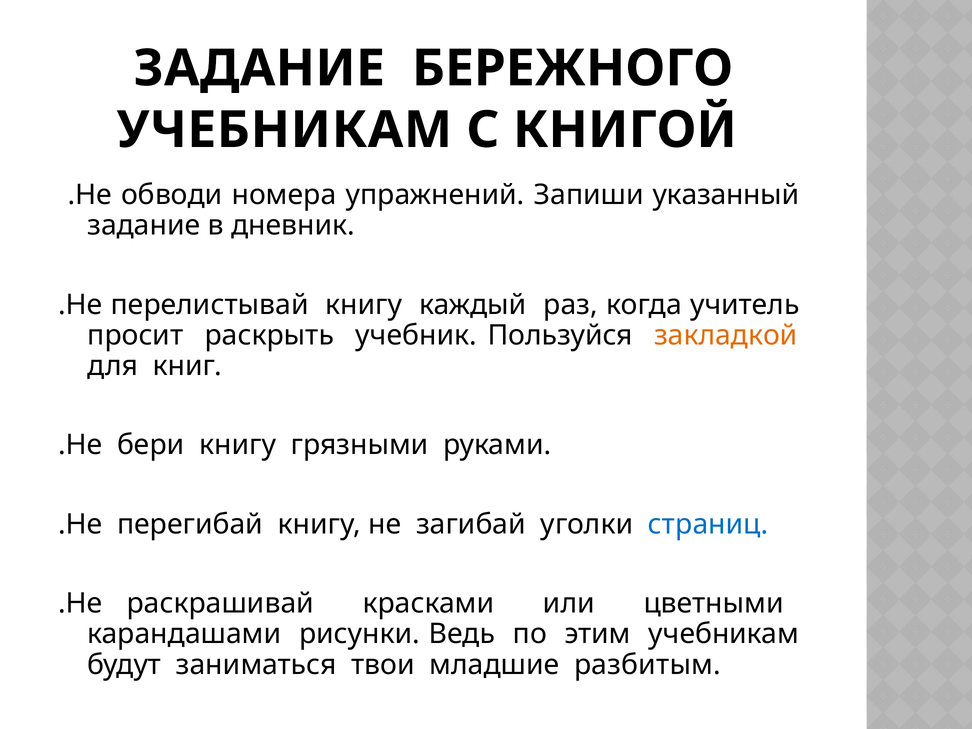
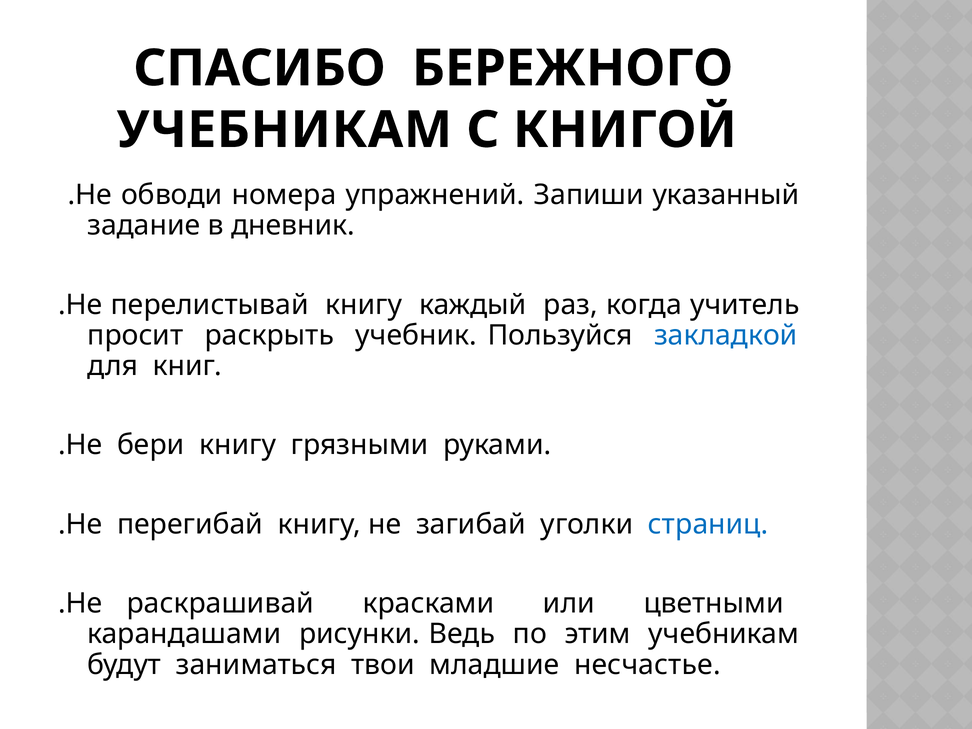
ЗАДАНИЕ: ЗАДАНИЕ -> СПАСИБО (259, 68)
закладкой colour: orange -> blue (726, 335)
разбитым: разбитым -> несчастье (647, 665)
